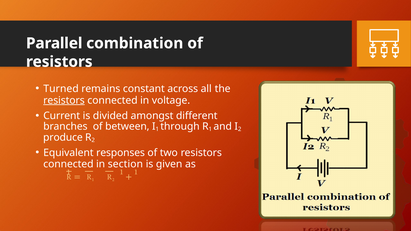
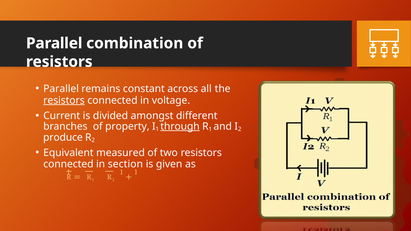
Turned: Turned -> Parallel (61, 89)
between: between -> property (127, 126)
through underline: none -> present (180, 126)
responses: responses -> measured (121, 153)
